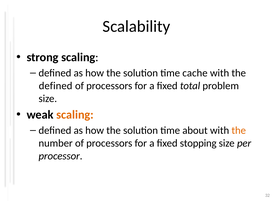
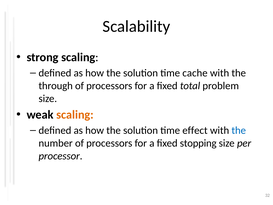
defined: defined -> through (56, 86)
about: about -> effect (195, 130)
the colour: orange -> blue (239, 130)
